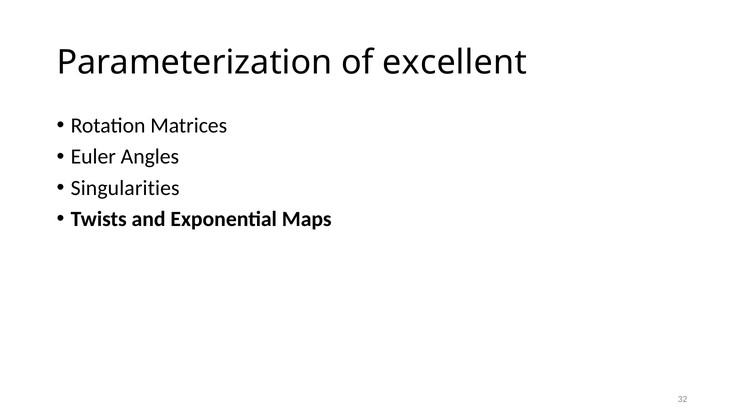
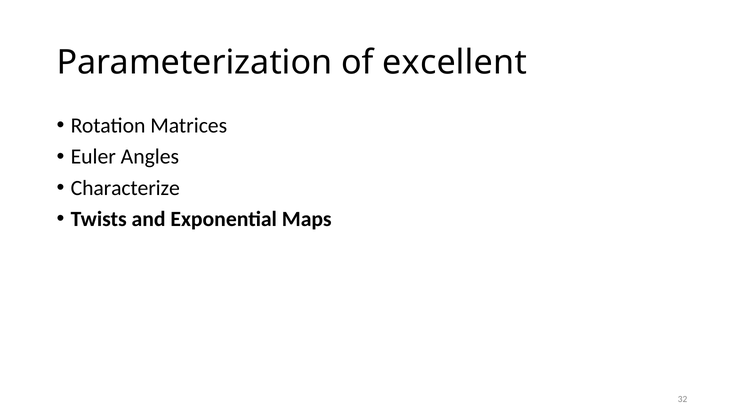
Singularities: Singularities -> Characterize (125, 188)
